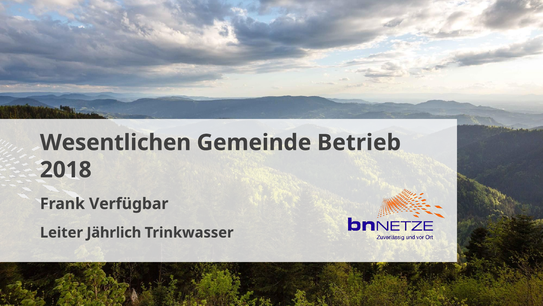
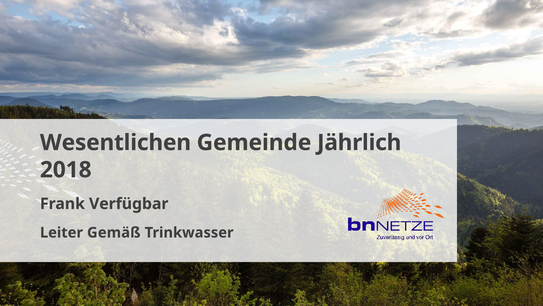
Betrieb: Betrieb -> Jährlich (359, 142)
Jährlich: Jährlich -> Gemäß (114, 232)
